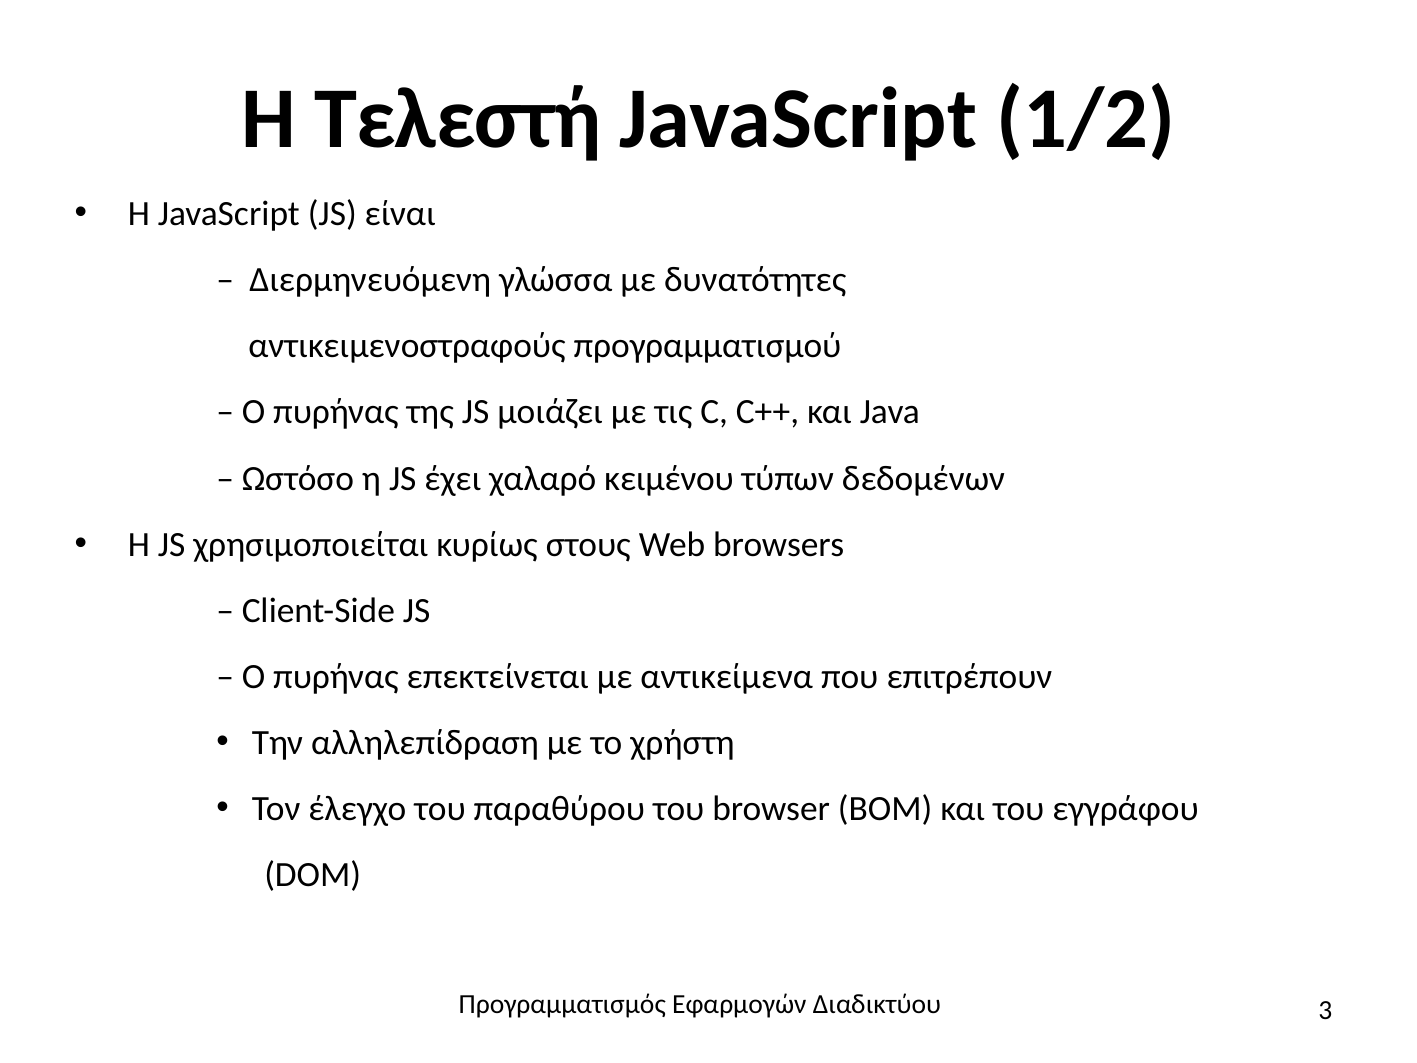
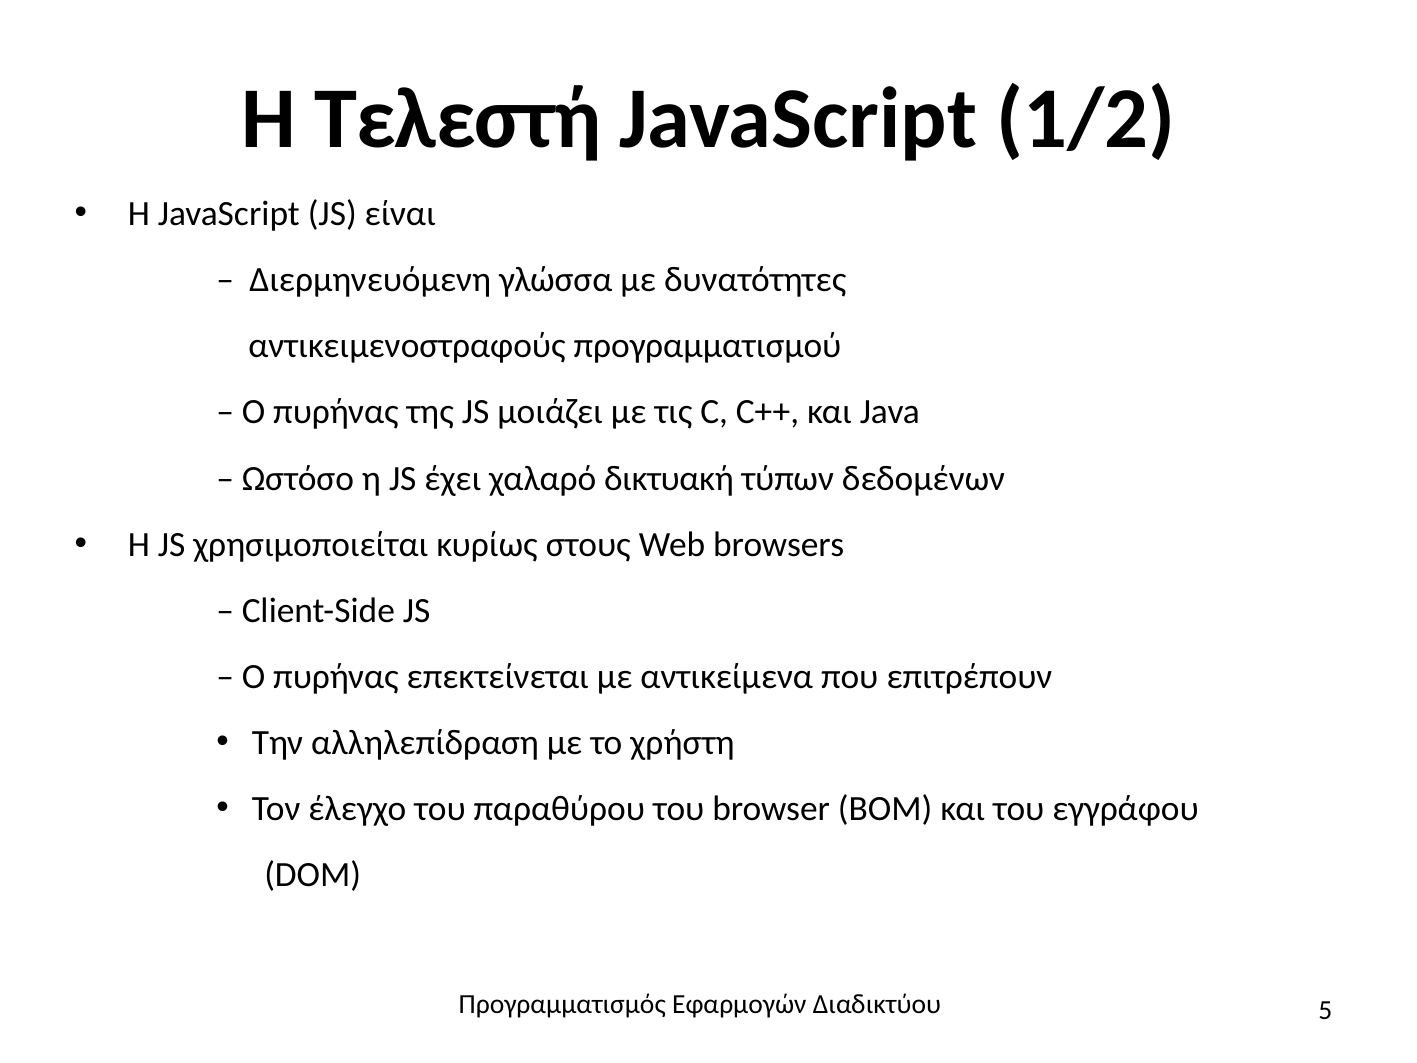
κειμένου: κειμένου -> δικτυακή (669, 478)
3: 3 -> 5 (1325, 1010)
